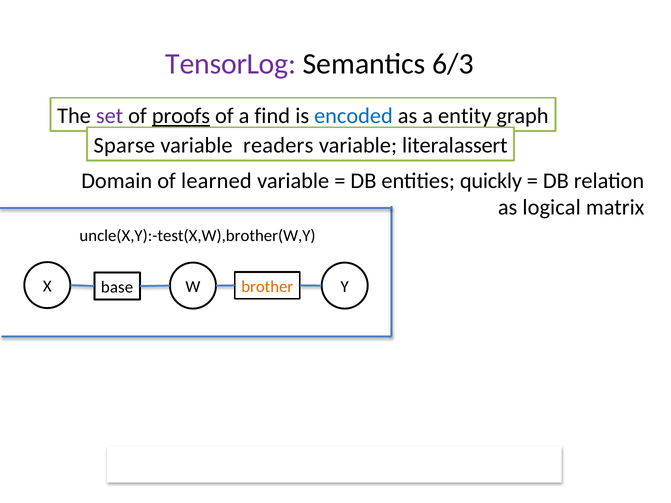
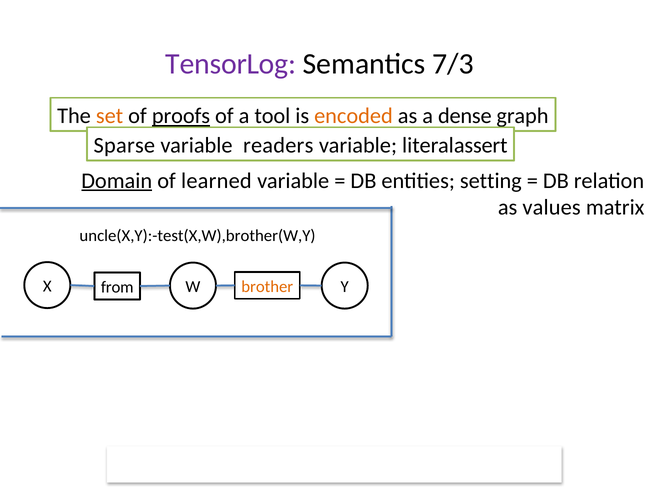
6/3: 6/3 -> 7/3 (453, 64)
set colour: purple -> orange (110, 116)
find: find -> tool (272, 116)
encoded colour: blue -> orange (353, 116)
entity: entity -> dense (465, 116)
Domain underline: none -> present (117, 181)
quickly: quickly -> setting (491, 181)
logical: logical -> values (552, 208)
base: base -> from (117, 287)
